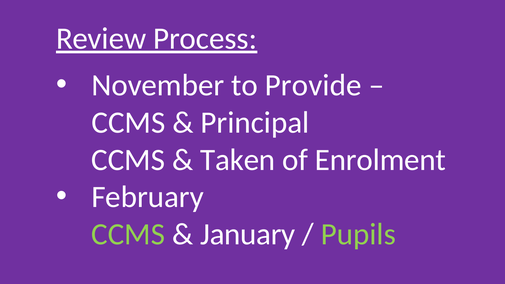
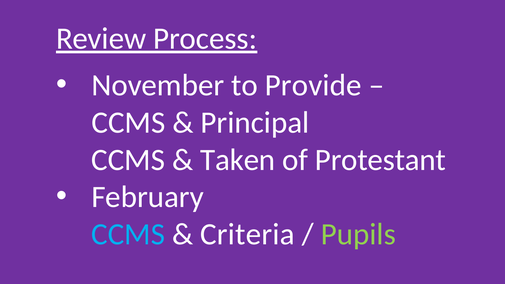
Enrolment: Enrolment -> Protestant (380, 160)
CCMS colour: light green -> light blue (128, 234)
January: January -> Criteria (247, 234)
